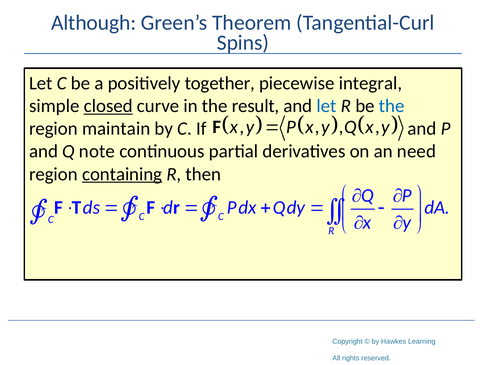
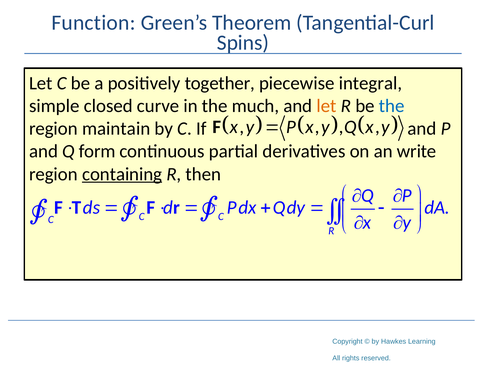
Although: Although -> Function (93, 23)
closed underline: present -> none (108, 106)
result: result -> much (255, 106)
let colour: blue -> orange (326, 106)
note: note -> form (97, 151)
need: need -> write (417, 151)
